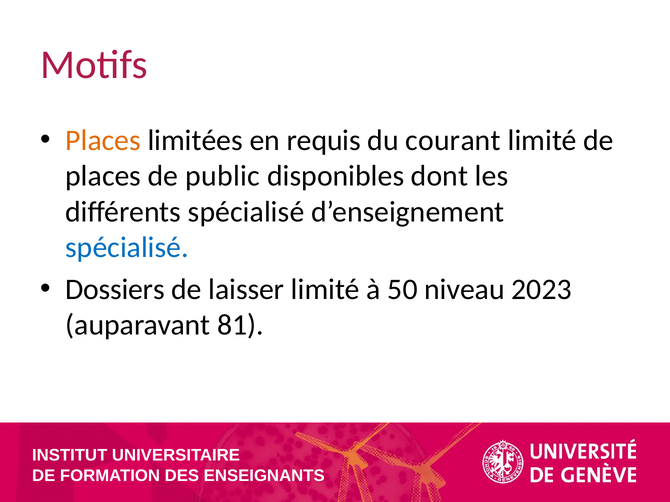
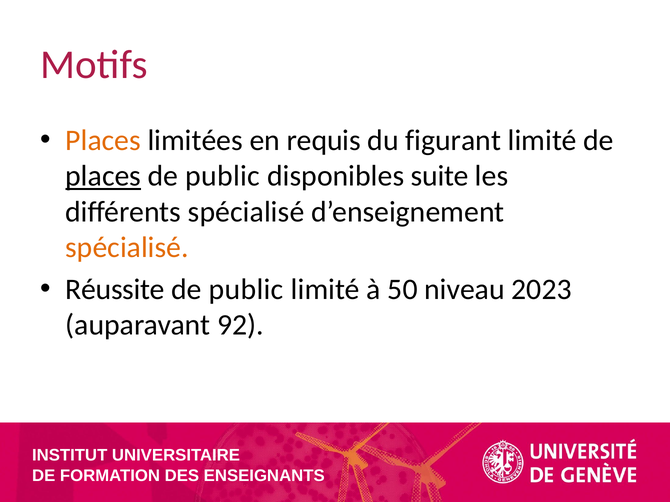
courant: courant -> figurant (453, 141)
places underline: none -> present (103, 176)
dont: dont -> suite (440, 176)
spécialisé colour: blue -> orange (127, 248)
Dossiers: Dossiers -> Réussite (115, 290)
laisser: laisser -> public (246, 290)
81: 81 -> 92 (240, 325)
